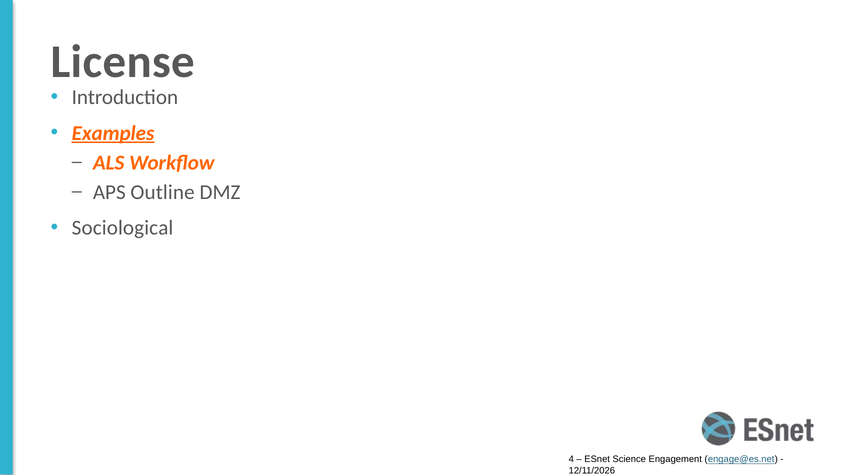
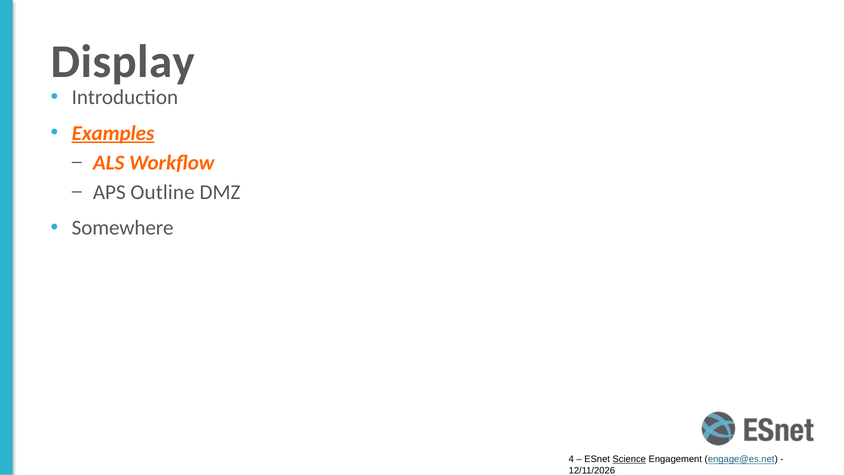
License: License -> Display (123, 62)
Sociological: Sociological -> Somewhere (123, 228)
Science underline: none -> present (629, 459)
